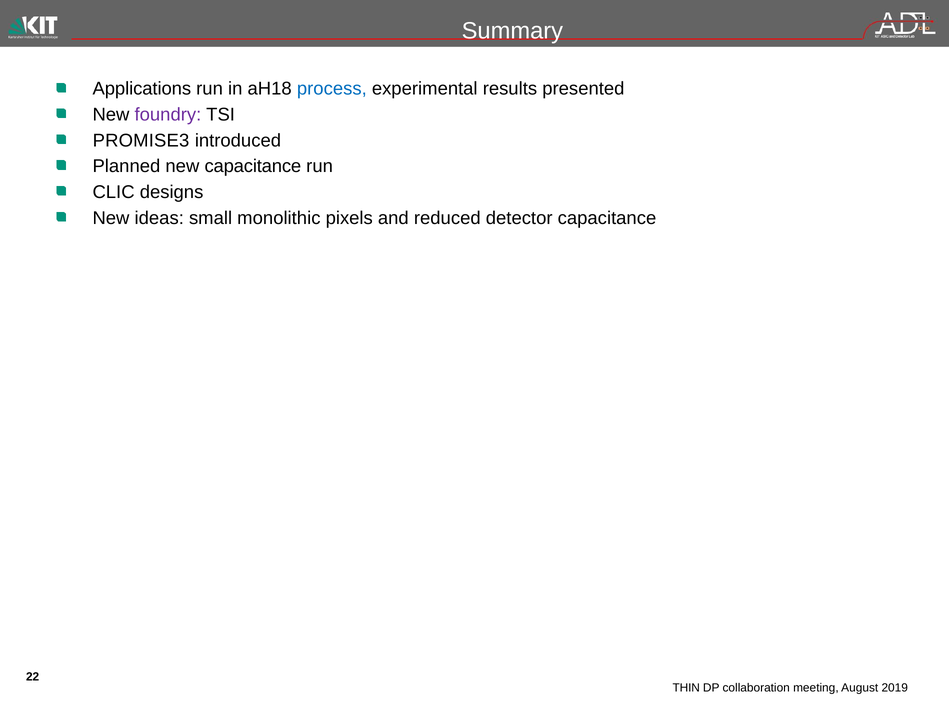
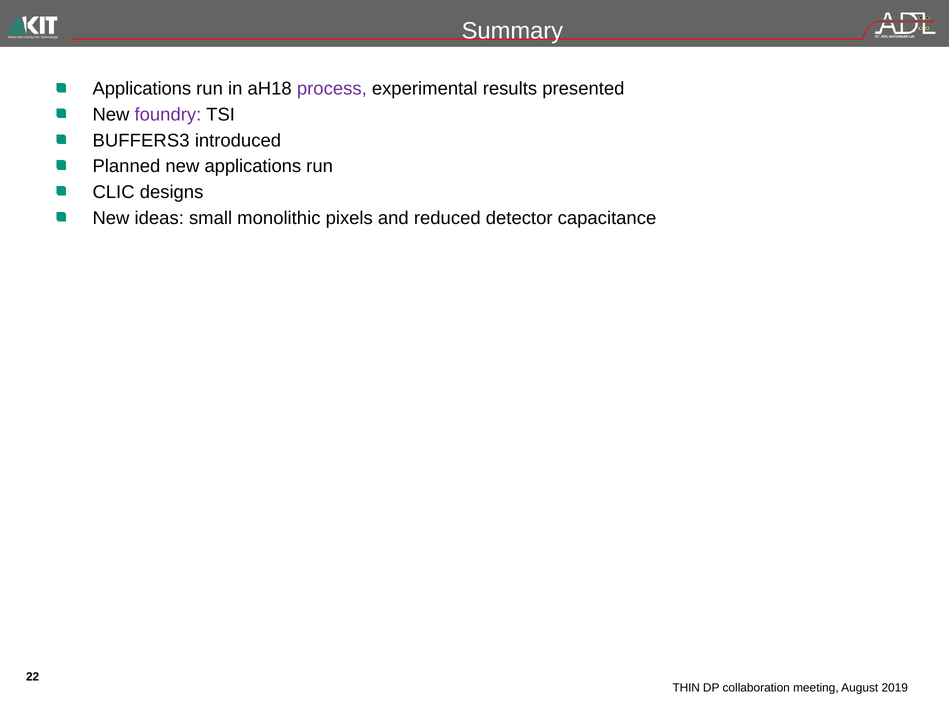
process colour: blue -> purple (332, 89)
PROMISE3: PROMISE3 -> BUFFERS3 (141, 141)
new capacitance: capacitance -> applications (253, 167)
